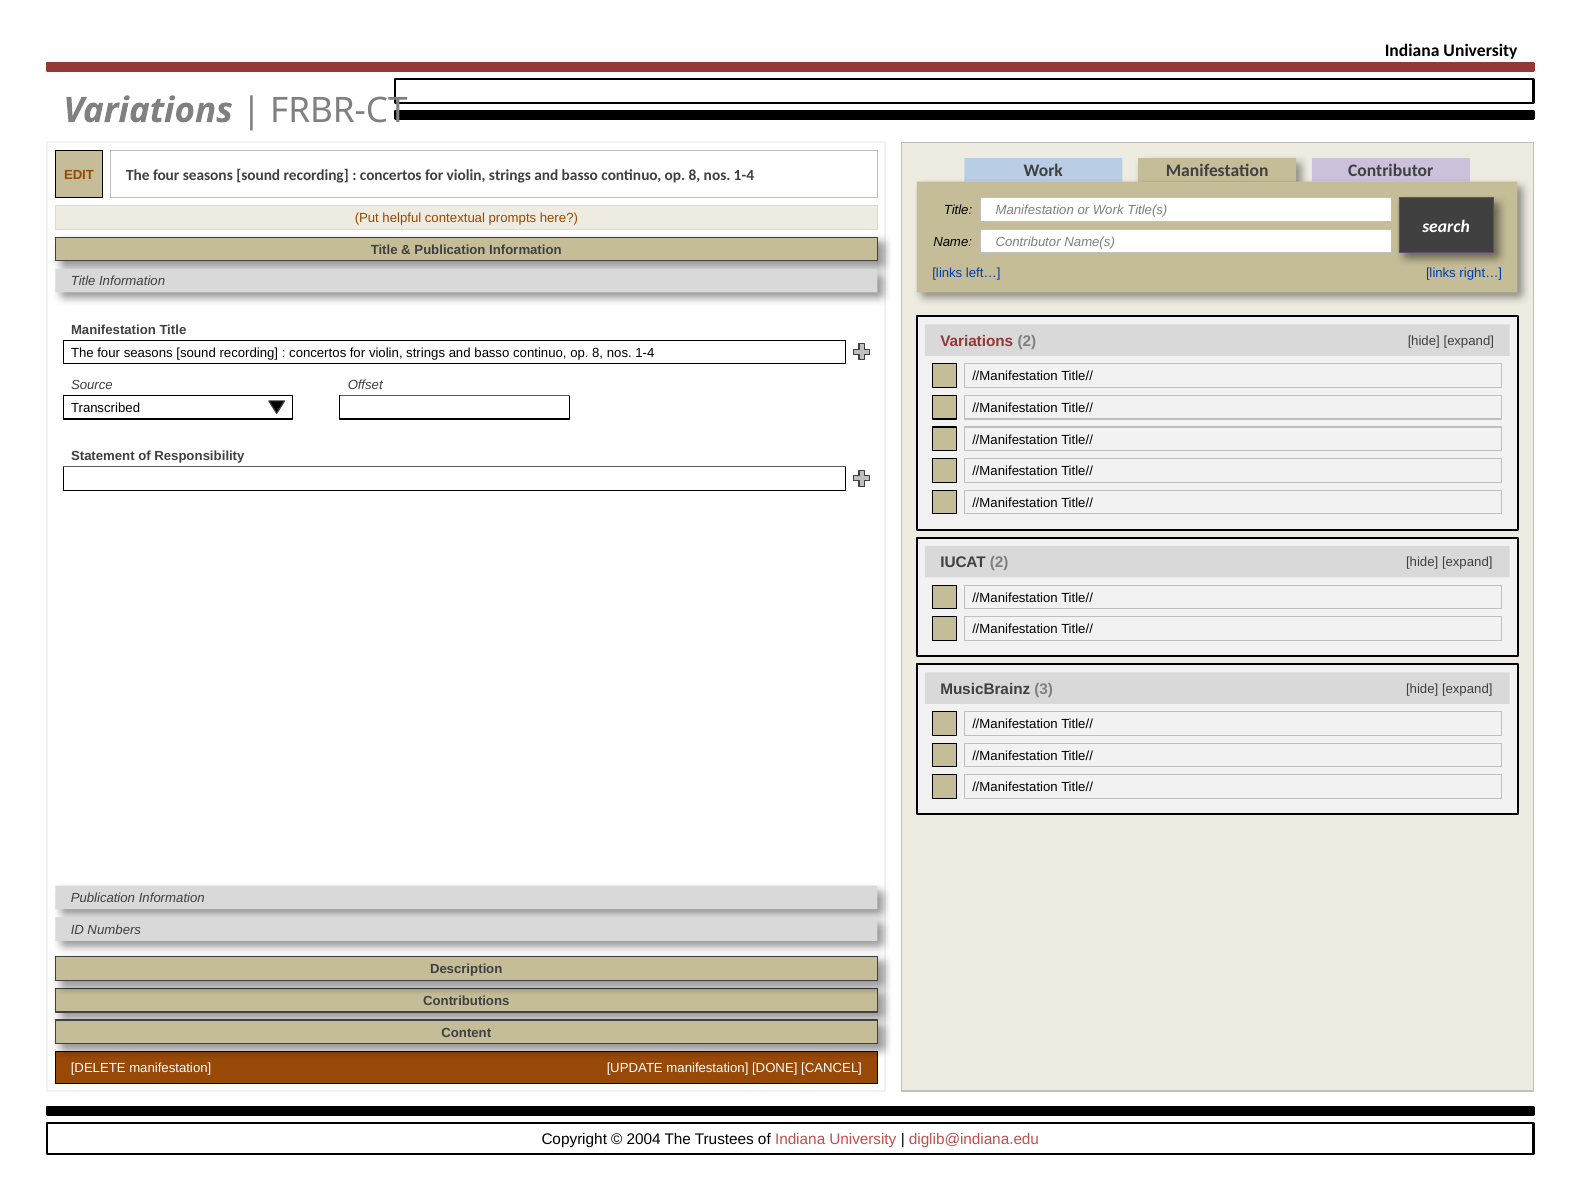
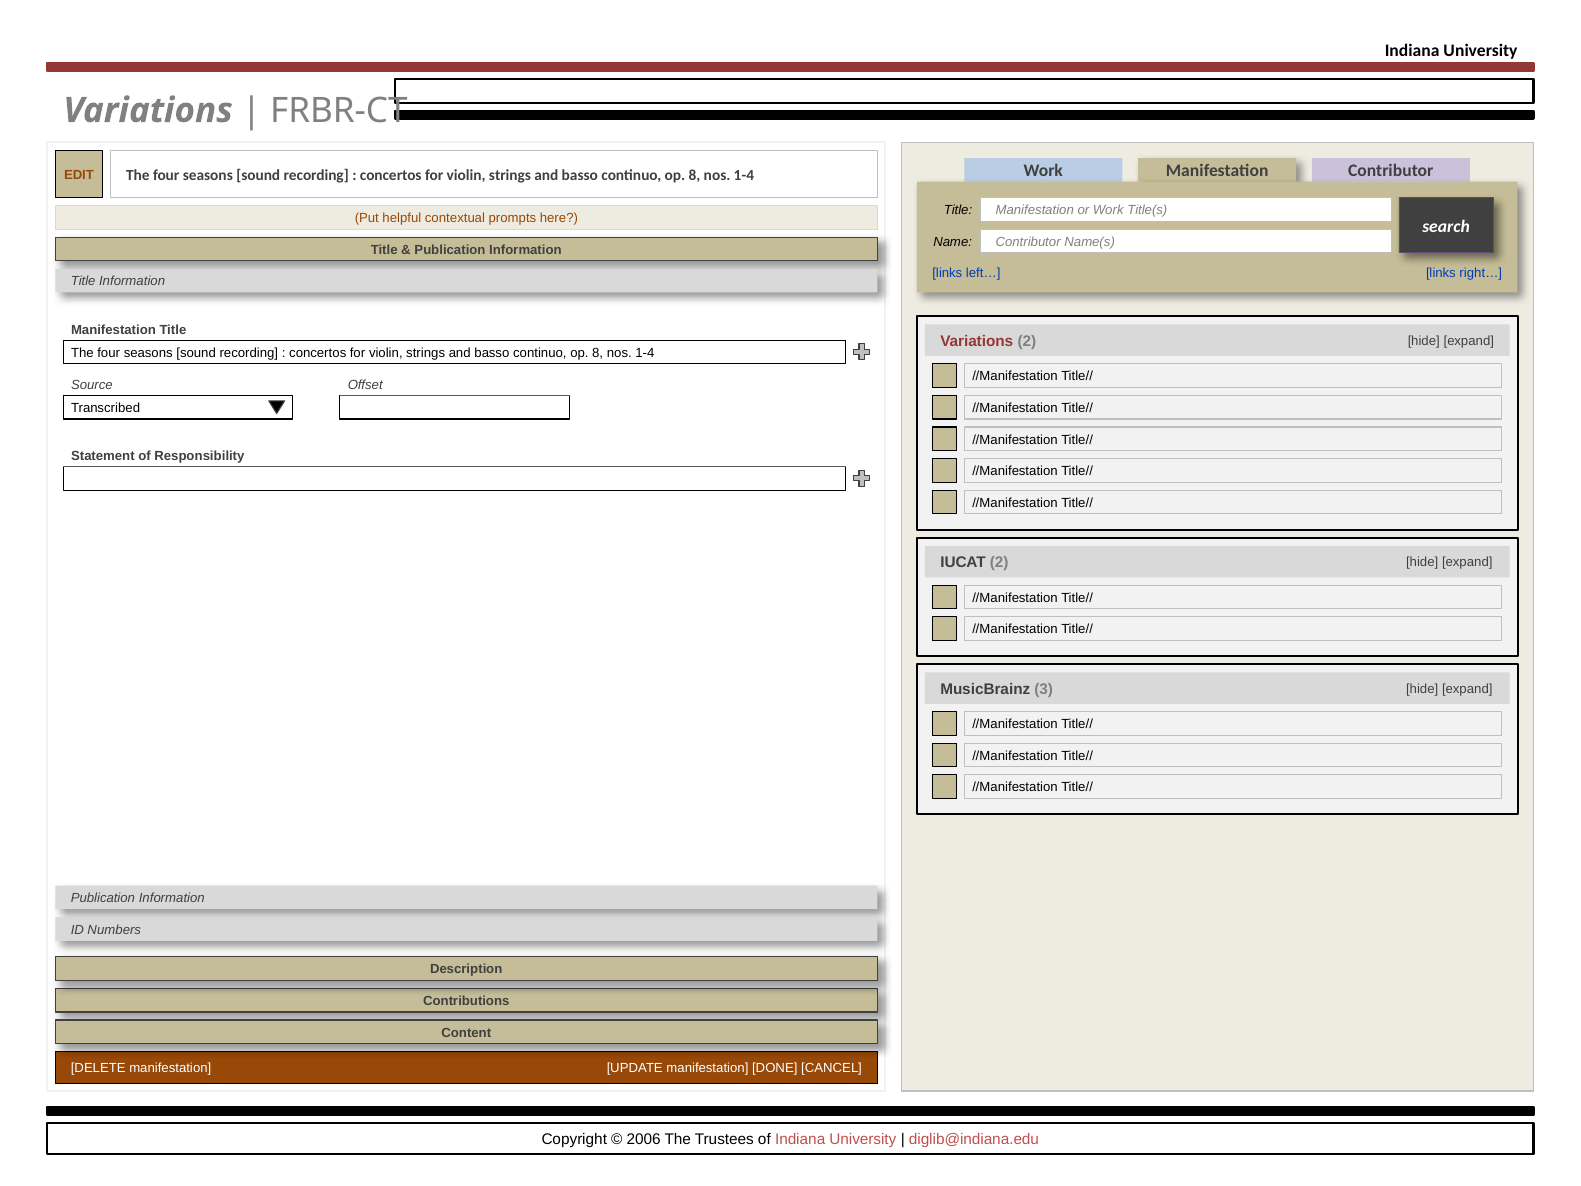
2004: 2004 -> 2006 (644, 1139)
